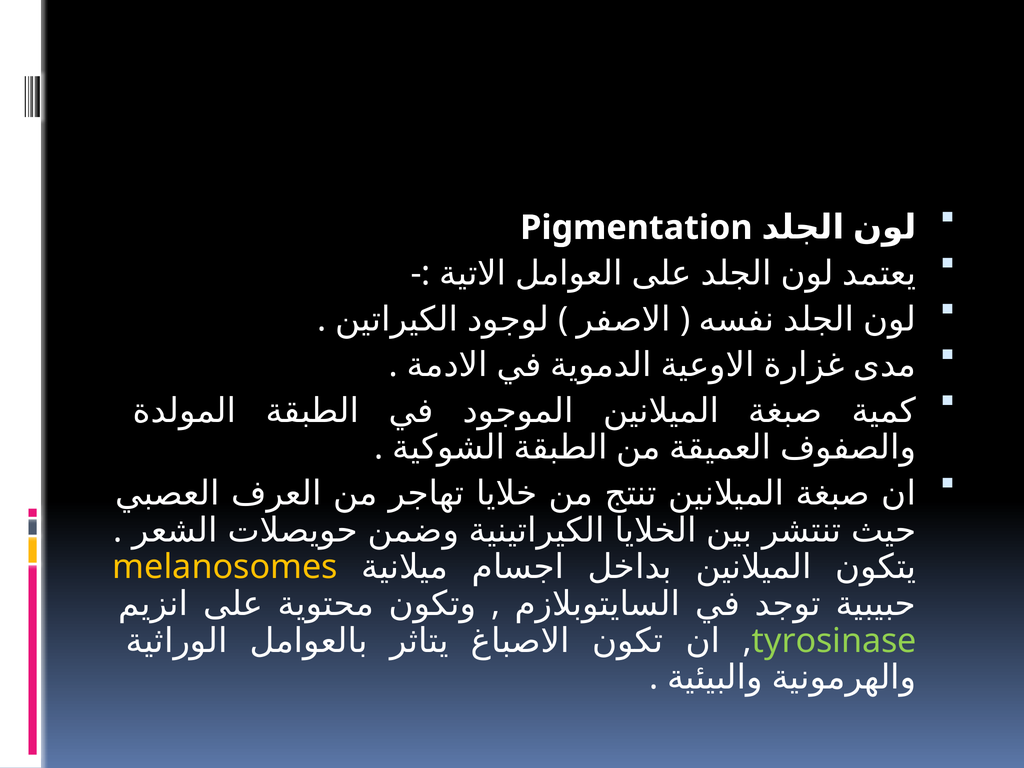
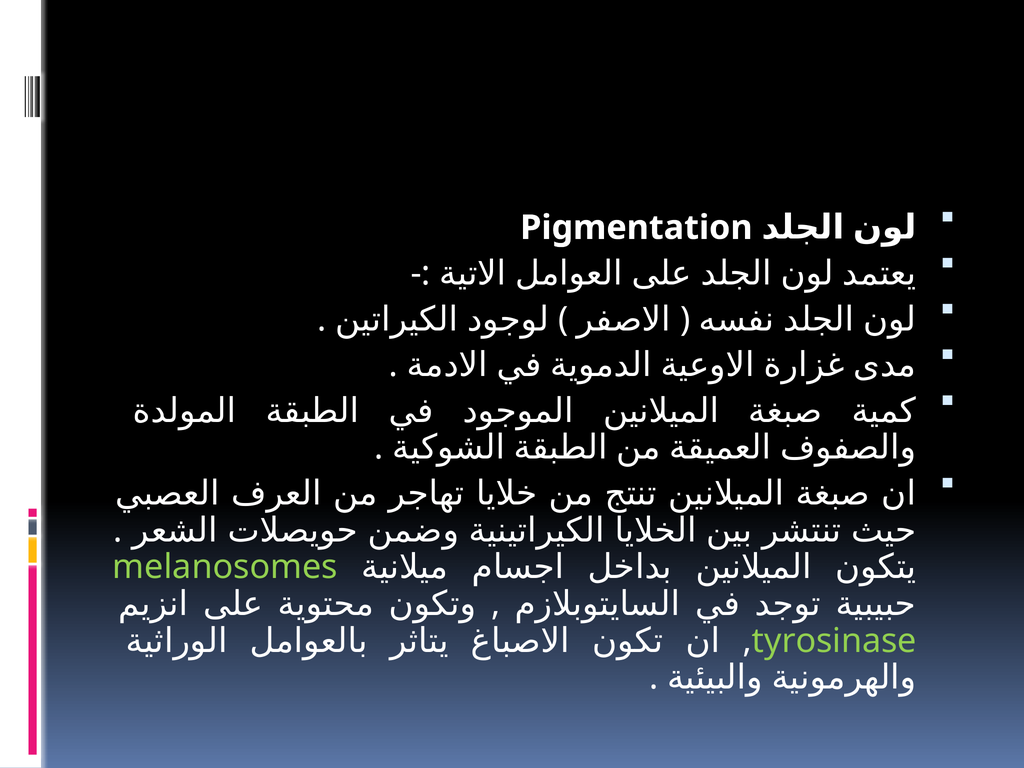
melanosomes colour: yellow -> light green (225, 567)
